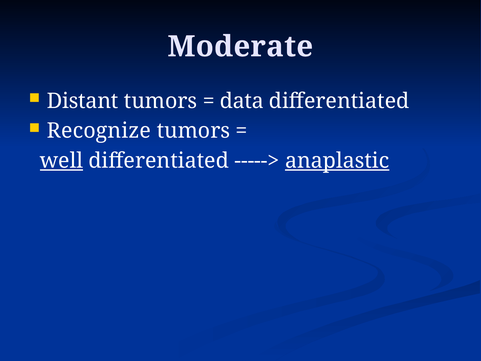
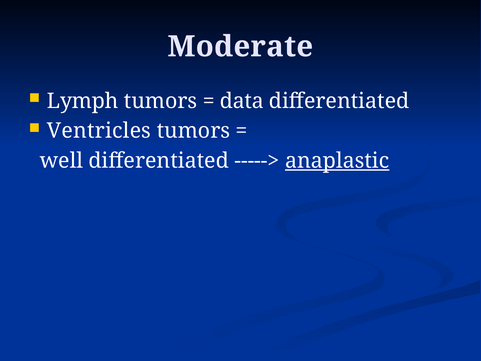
Distant: Distant -> Lymph (83, 101)
Recognize: Recognize -> Ventricles (99, 131)
well underline: present -> none (61, 161)
